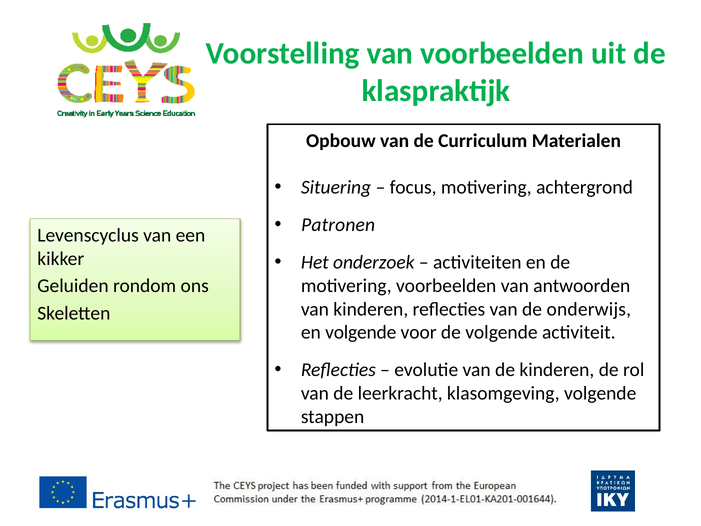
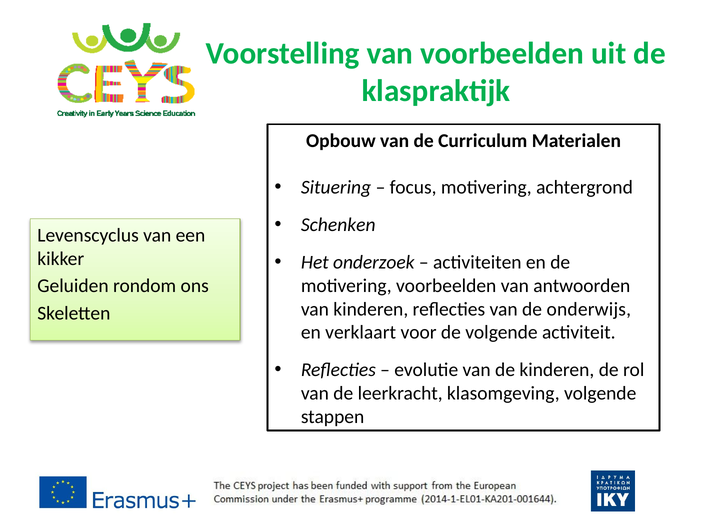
Patronen: Patronen -> Schenken (338, 225)
en volgende: volgende -> verklaart (361, 332)
